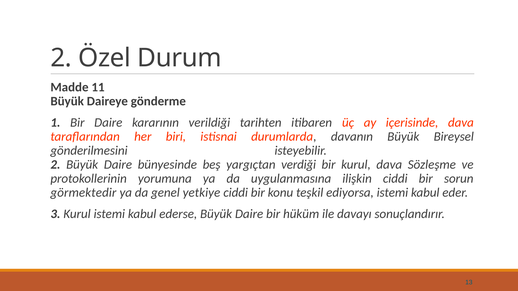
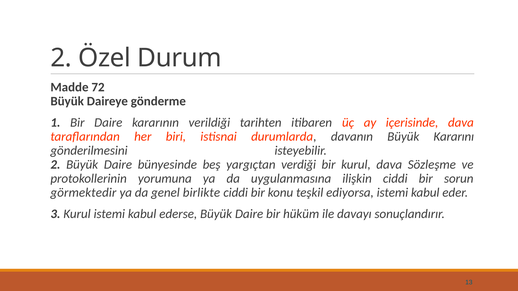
11: 11 -> 72 (98, 87)
Bireysel: Bireysel -> Kararını (454, 137)
yetkiye: yetkiye -> birlikte (201, 193)
